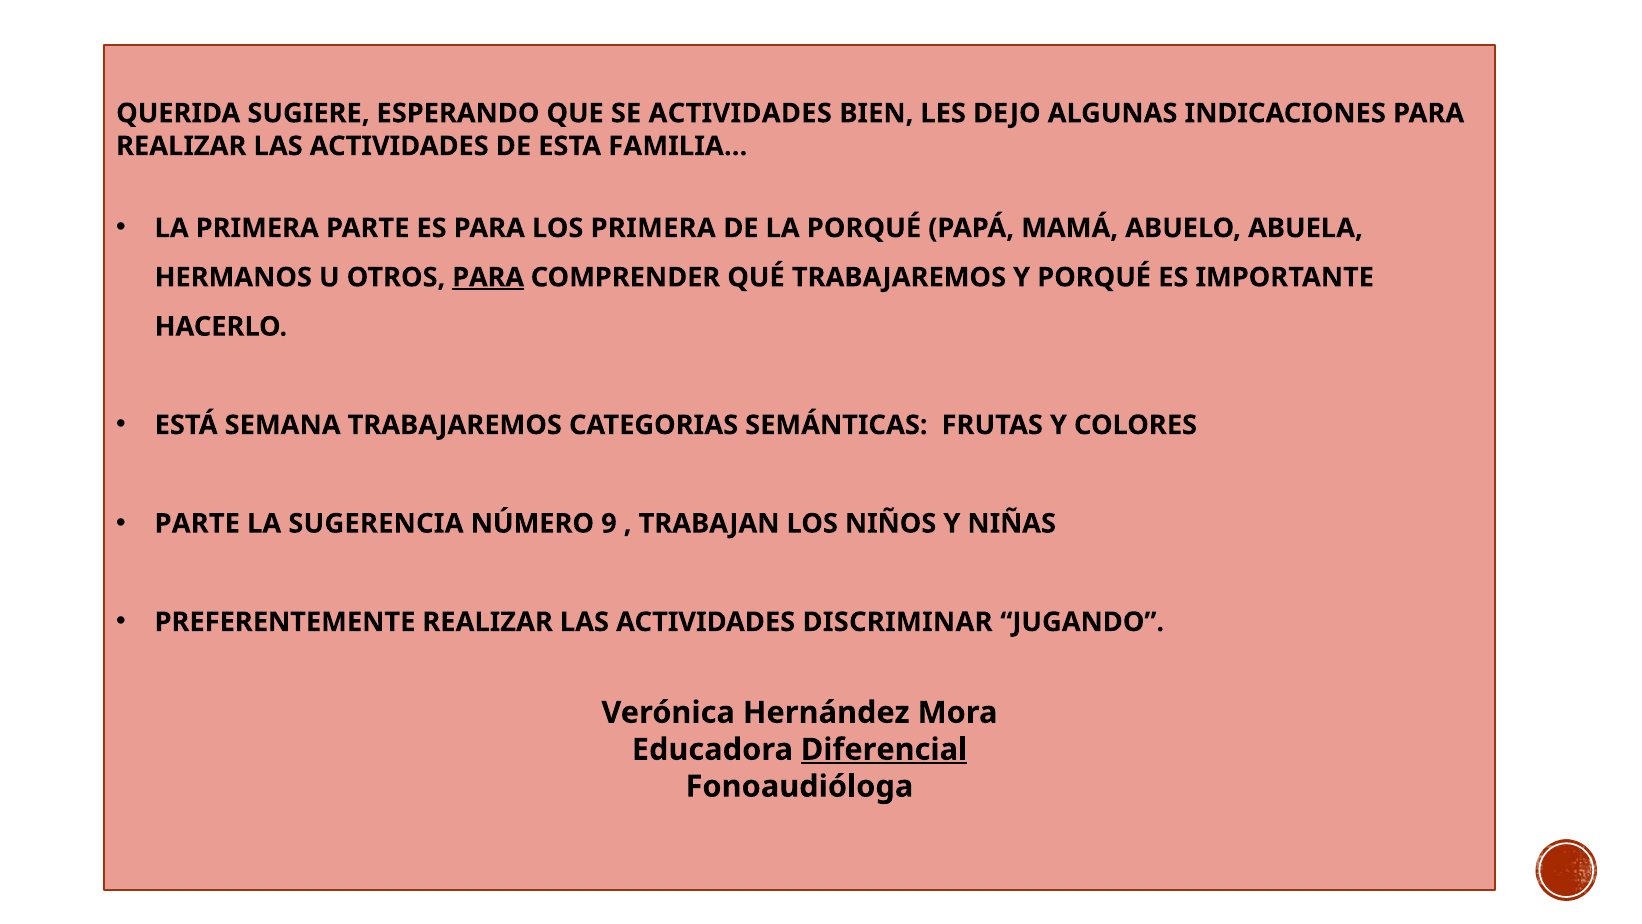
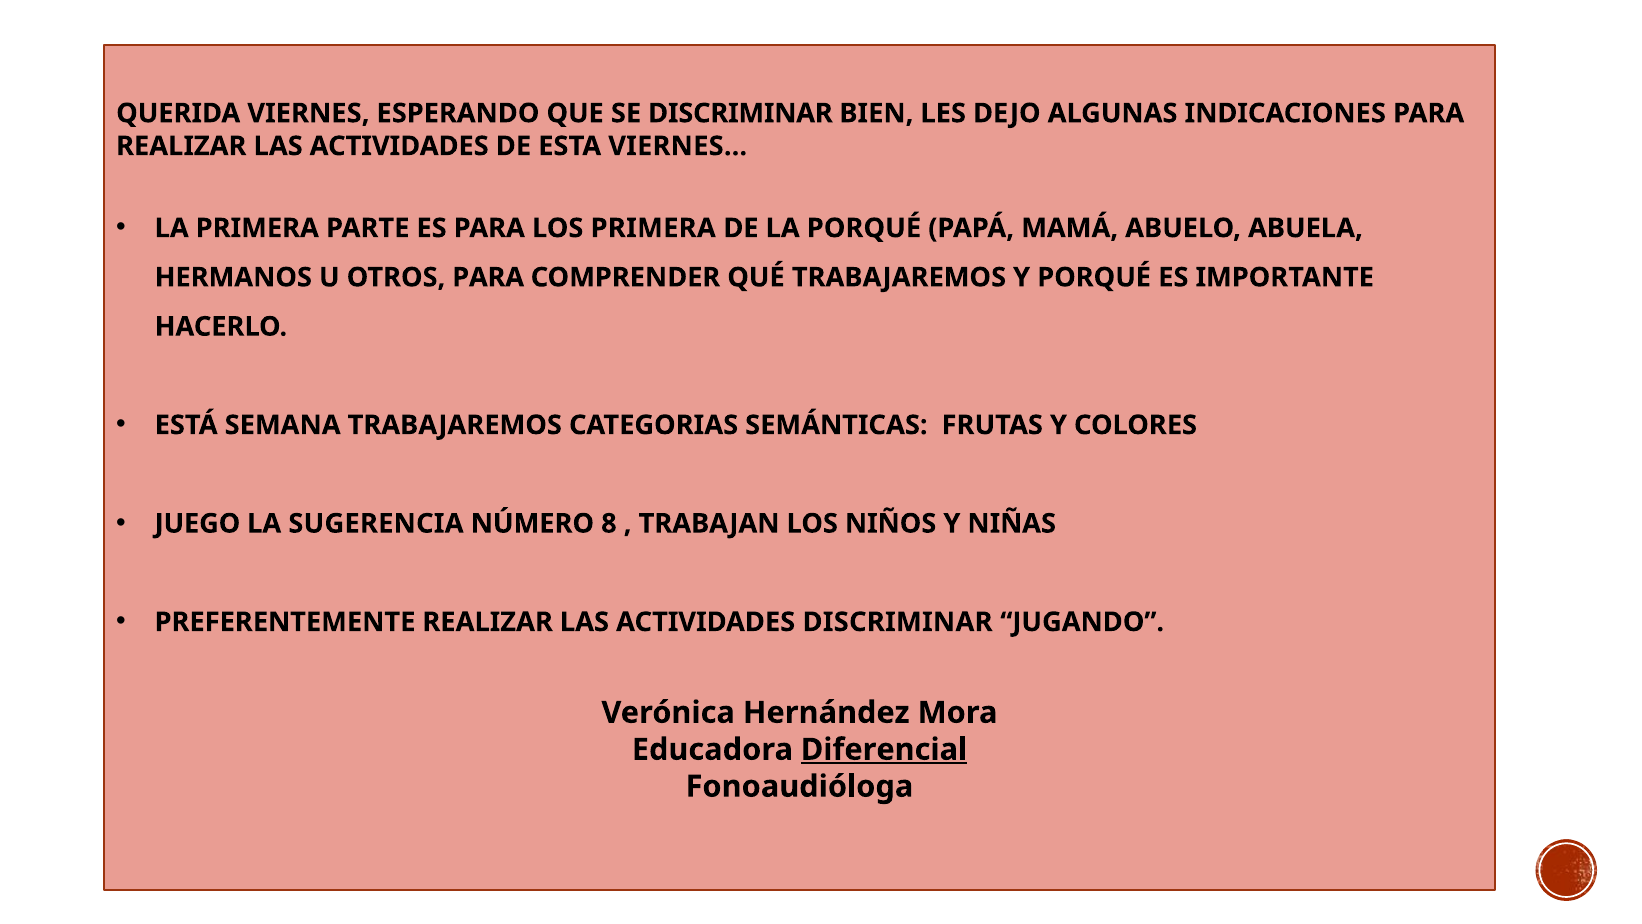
SUGIERE: SUGIERE -> VIERNES (308, 113)
SE ACTIVIDADES: ACTIVIDADES -> DISCRIMINAR (740, 113)
FAMILIA…: FAMILIA… -> VIERNES… (678, 146)
PARA underline: present -> none (488, 277)
PARTE: PARTE -> JUEGO (197, 523)
9: 9 -> 8 (609, 523)
